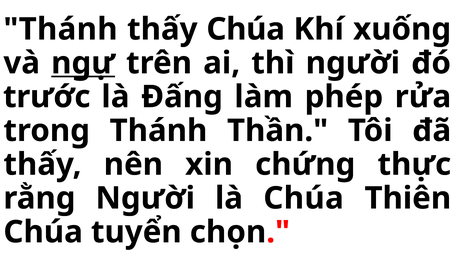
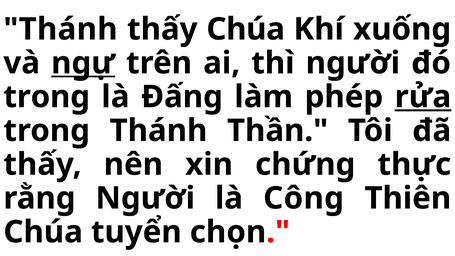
trước: trước -> trong (47, 97)
rửa underline: none -> present (423, 97)
là Chúa: Chúa -> Công (304, 198)
